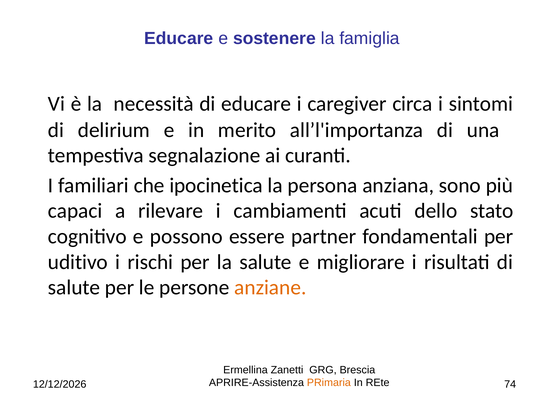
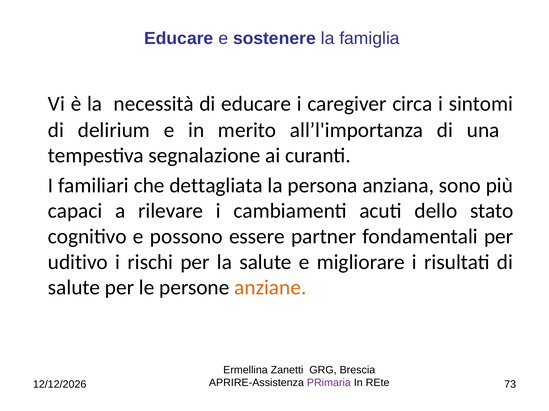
ipocinetica: ipocinetica -> dettagliata (216, 186)
PRimaria colour: orange -> purple (329, 383)
74: 74 -> 73 (510, 385)
